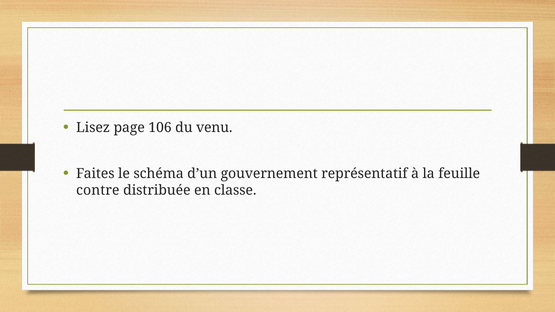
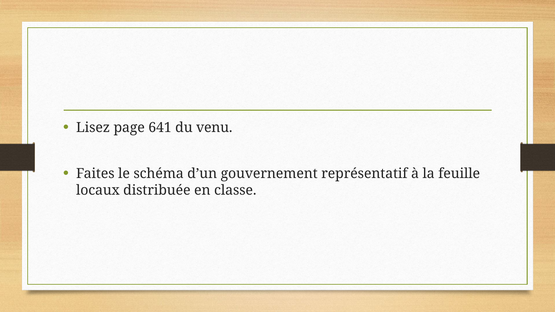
106: 106 -> 641 (160, 128)
contre: contre -> locaux (98, 190)
